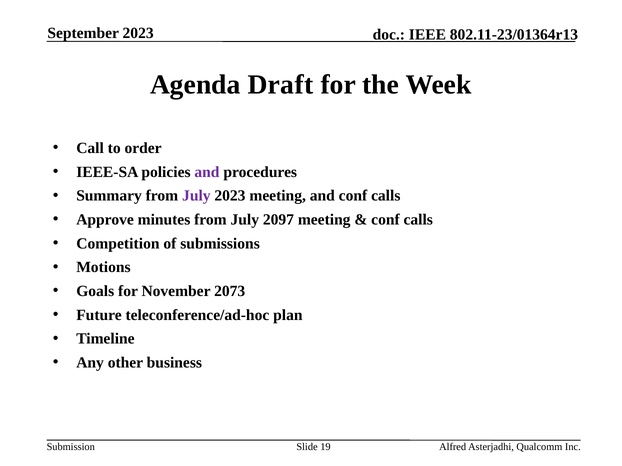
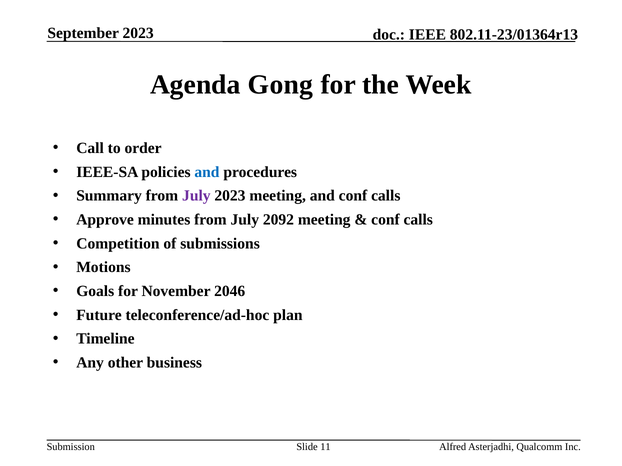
Draft: Draft -> Gong (280, 85)
and colour: purple -> blue (207, 172)
2097: 2097 -> 2092 (278, 220)
2073: 2073 -> 2046 (230, 291)
19: 19 -> 11 (325, 447)
